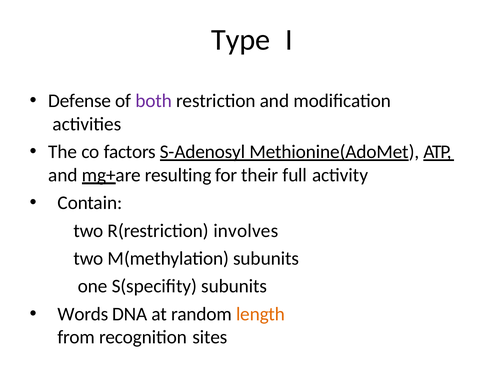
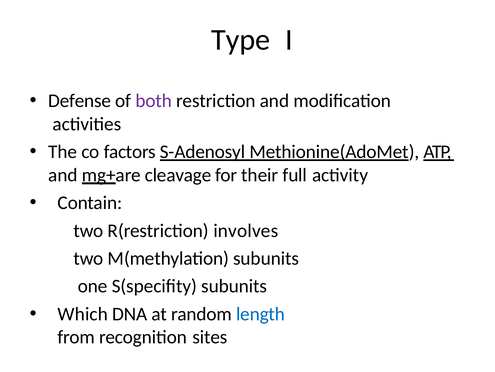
resulting: resulting -> cleavage (178, 175)
Words: Words -> Which (83, 313)
length colour: orange -> blue (261, 313)
